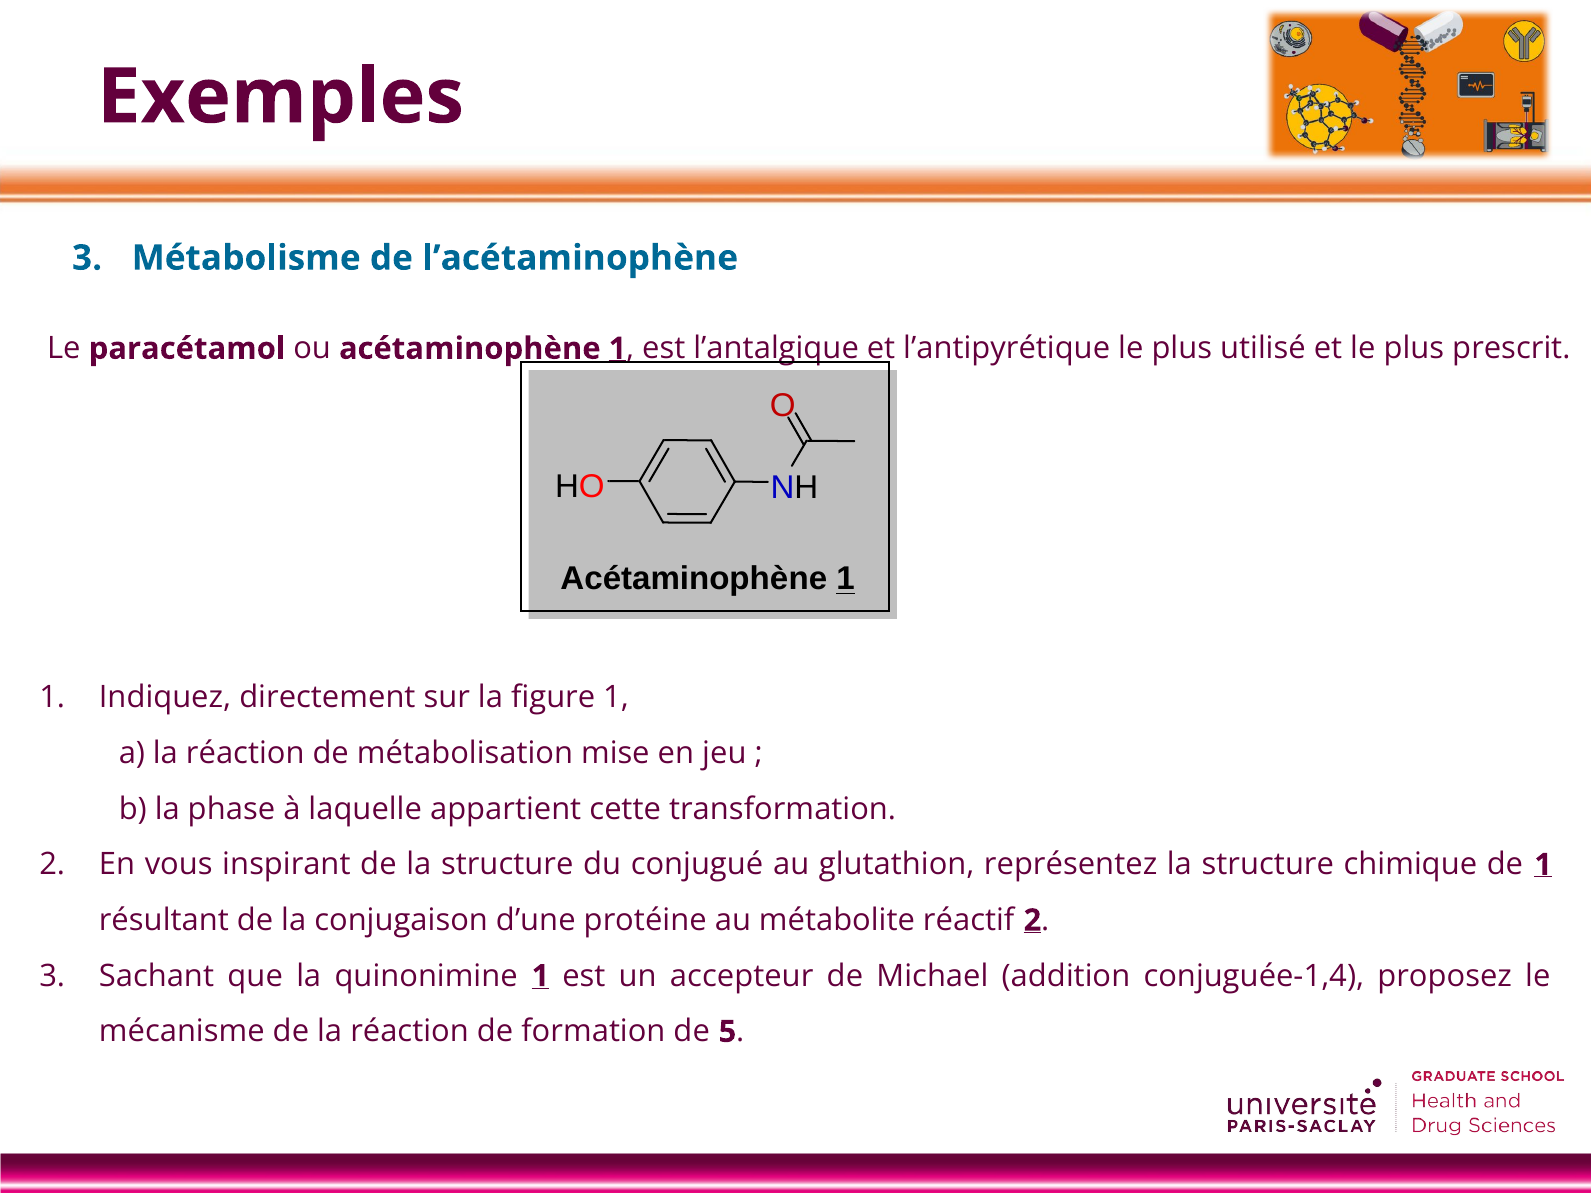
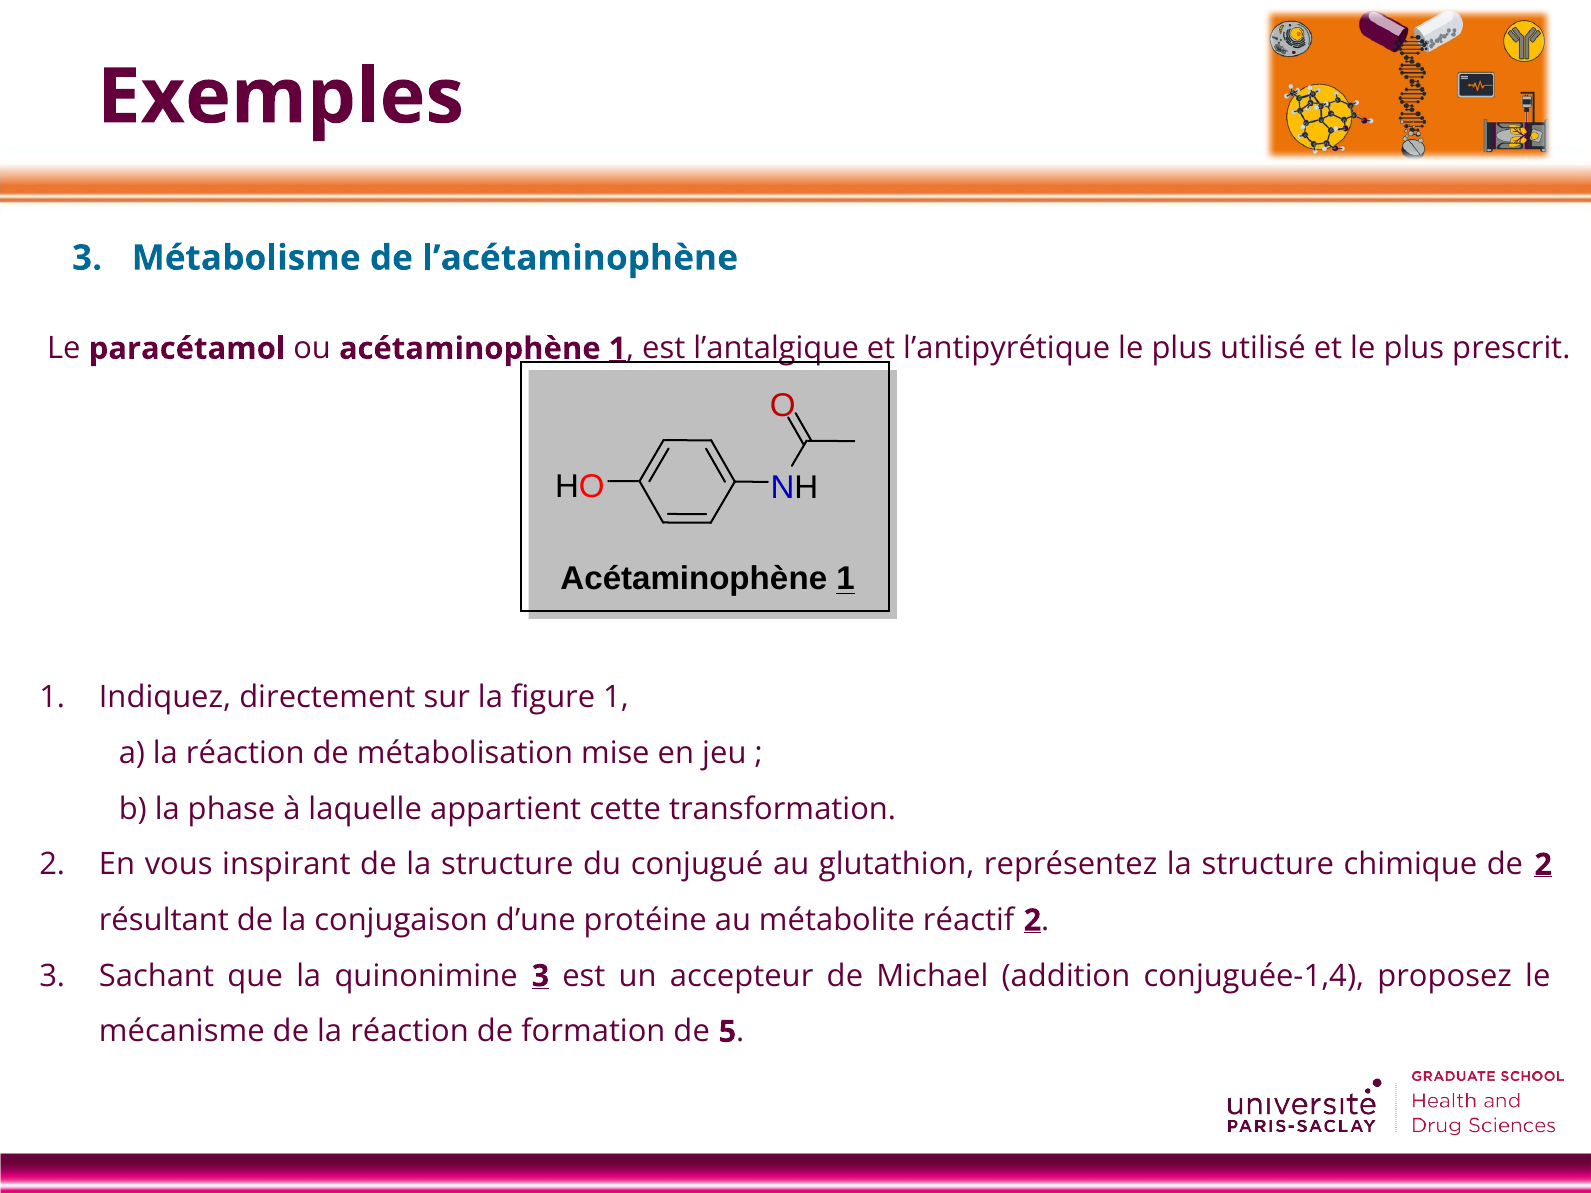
de 1: 1 -> 2 (1543, 865)
quinonimine 1: 1 -> 3 (540, 976)
